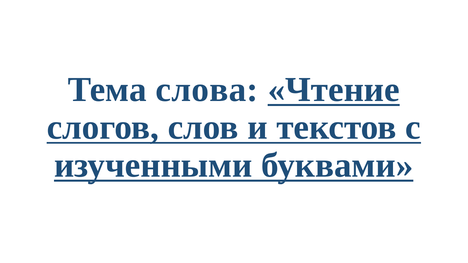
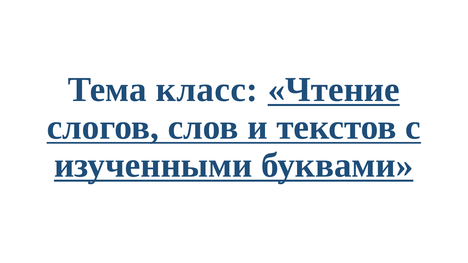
слова: слова -> класс (207, 90)
